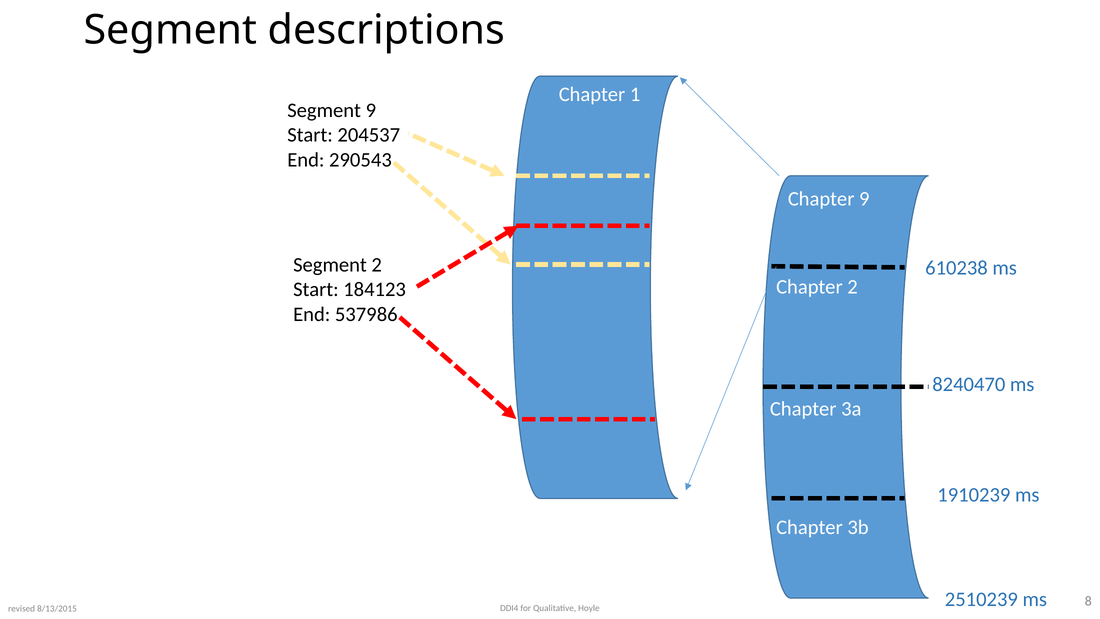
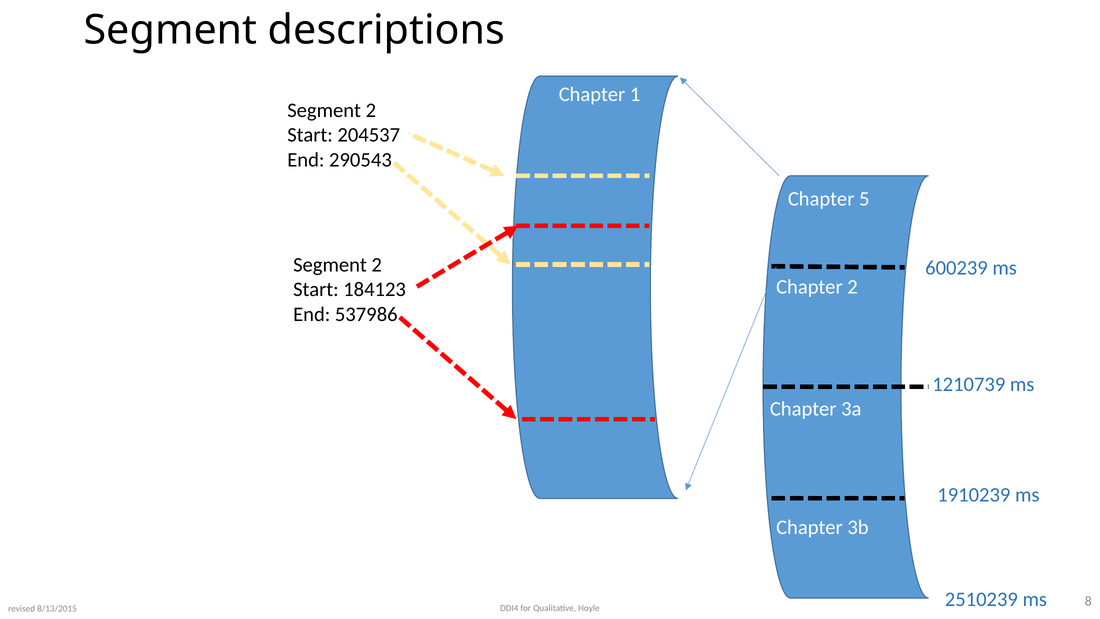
9: 9 -> 2 (371, 110)
Chapter 9: 9 -> 5 (864, 199)
610238: 610238 -> 600239 (957, 268)
8240470: 8240470 -> 1210739 (969, 384)
